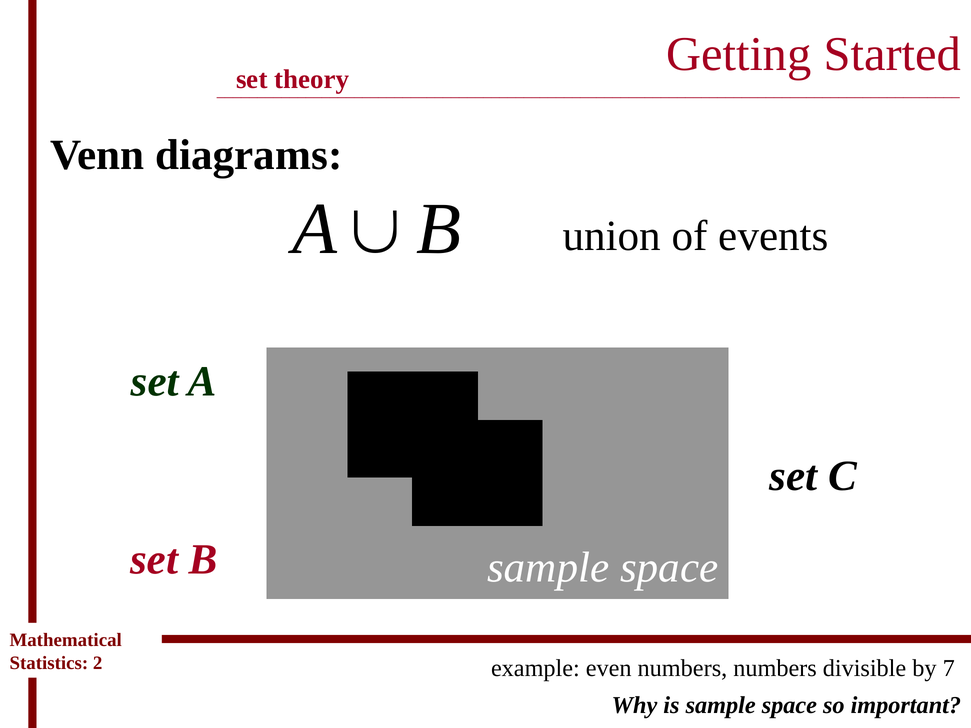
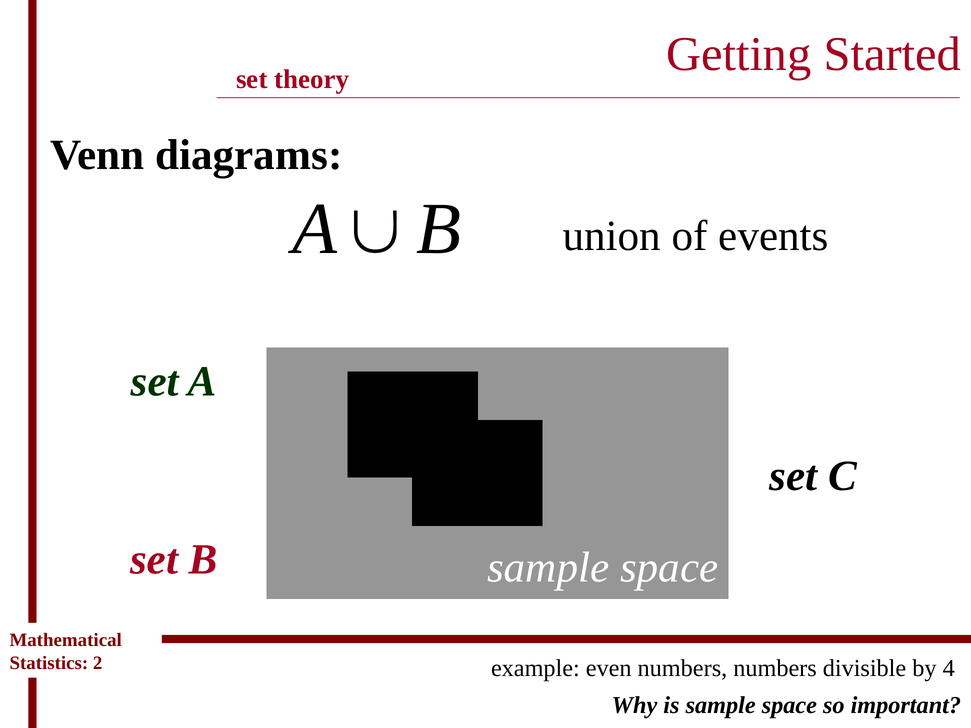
7: 7 -> 4 (949, 668)
